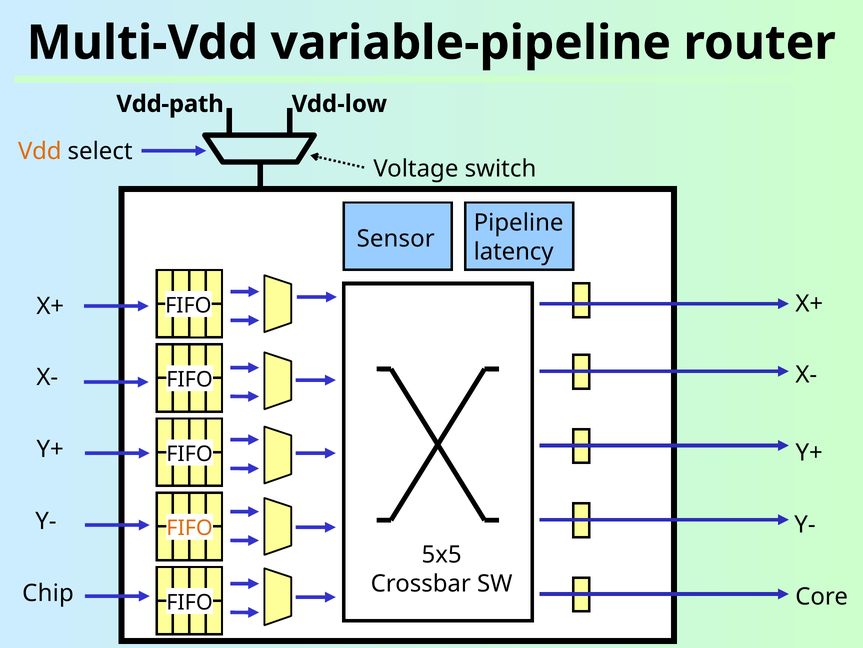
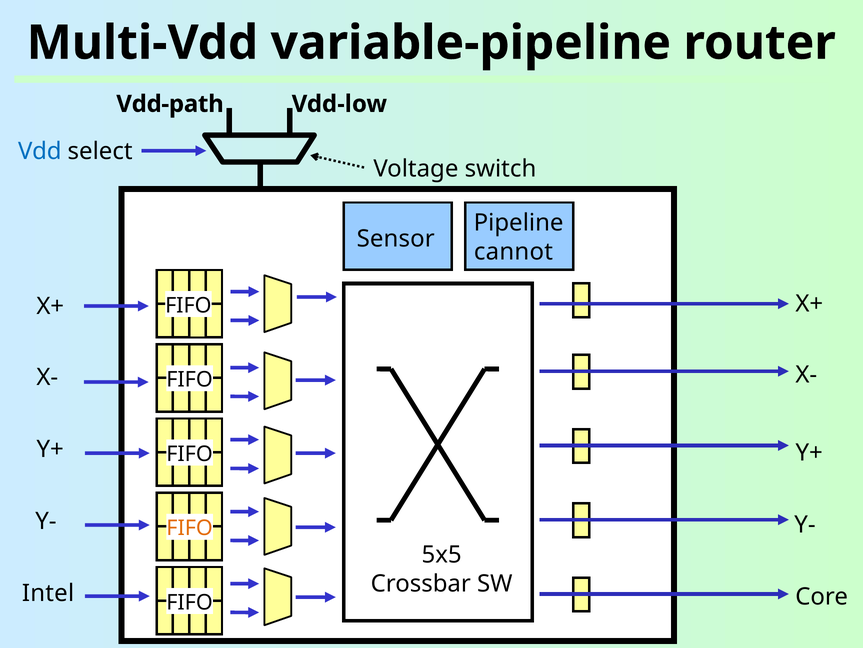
Vdd colour: orange -> blue (40, 151)
latency: latency -> cannot (513, 251)
Chip: Chip -> Intel (48, 593)
